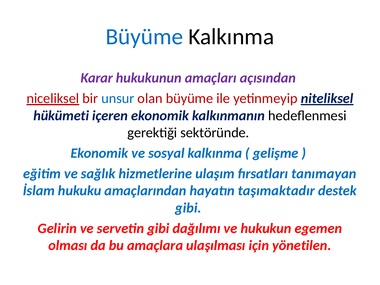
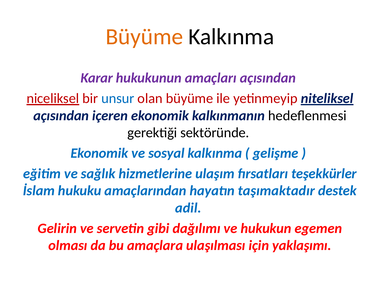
Büyüme colour: blue -> orange (144, 37)
hükümeti: hükümeti -> açısından (61, 116)
tanımayan: tanımayan -> teşekkürler (324, 174)
gibi: gibi -> adil (188, 208)
yönetilen: yönetilen -> yaklaşımı (302, 246)
